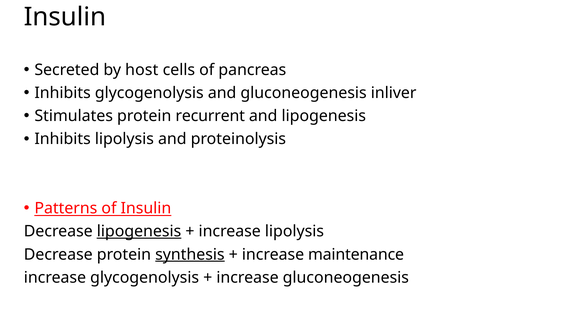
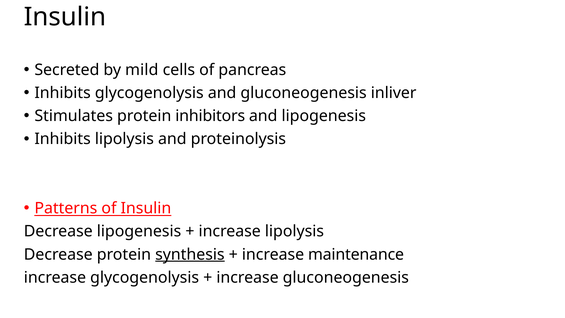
host: host -> mild (142, 70)
recurrent: recurrent -> inhibitors (210, 116)
lipogenesis underline: present -> none (139, 231)
